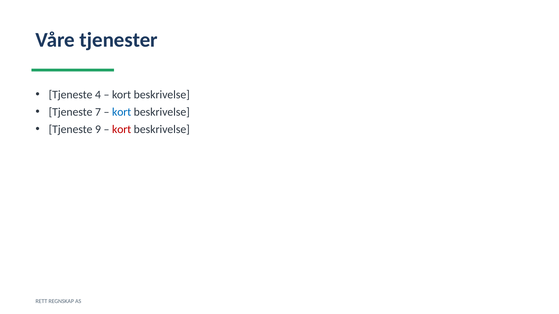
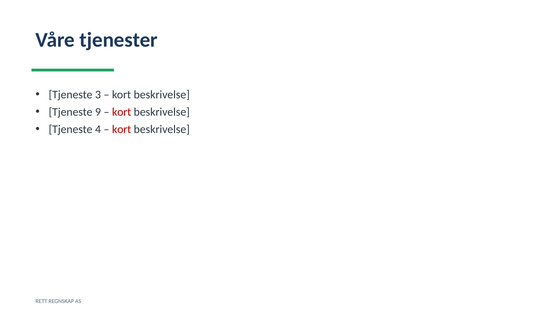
4: 4 -> 3 (98, 95)
7: 7 -> 9 (98, 112)
kort colour: blue -> red (122, 112)
9: 9 -> 4 (98, 130)
